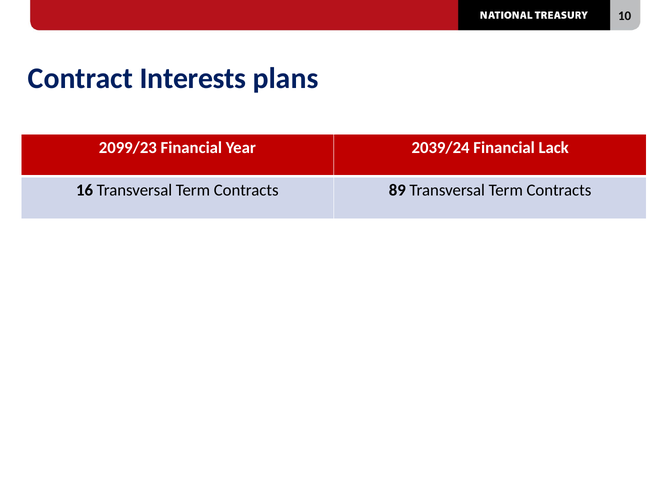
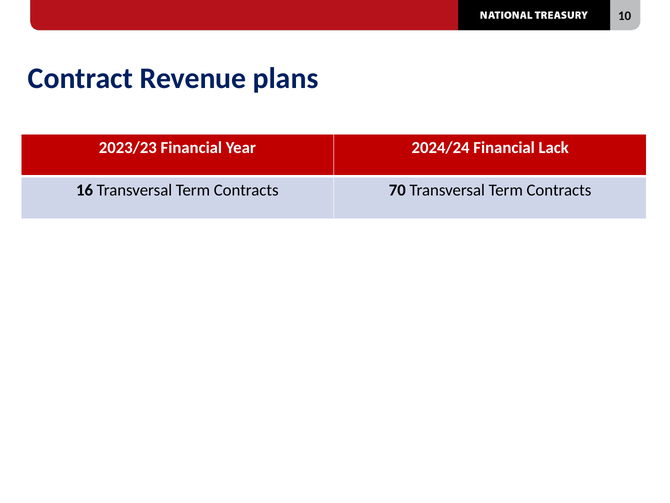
Interests: Interests -> Revenue (193, 78)
2099/23: 2099/23 -> 2023/23 (128, 148)
2039/24: 2039/24 -> 2024/24 (441, 148)
89: 89 -> 70 (397, 190)
